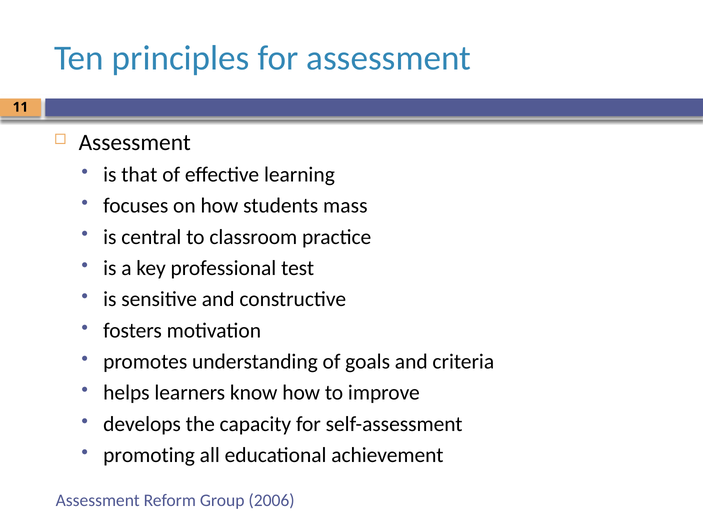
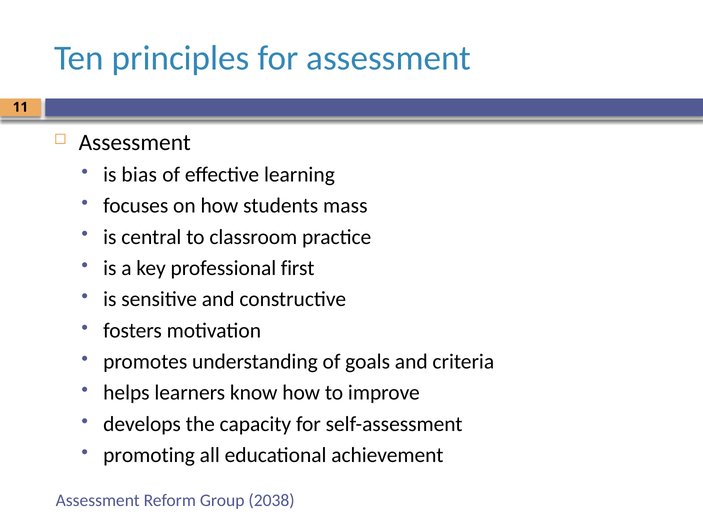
that: that -> bias (139, 174)
test: test -> first (298, 268)
2006: 2006 -> 2038 (272, 500)
